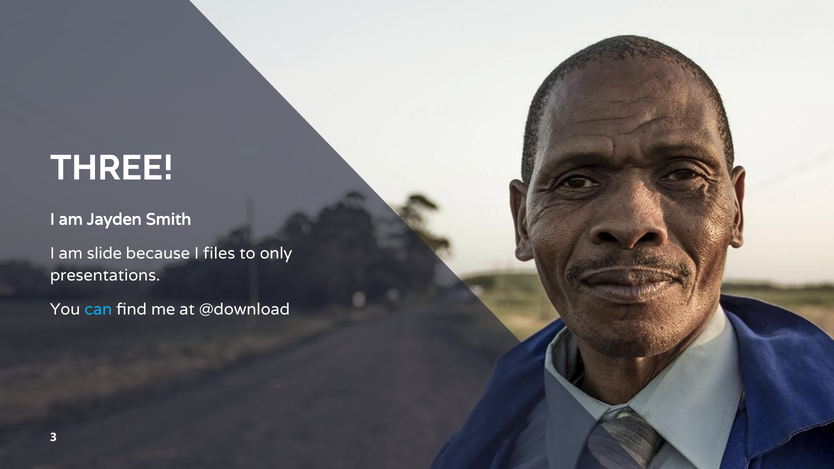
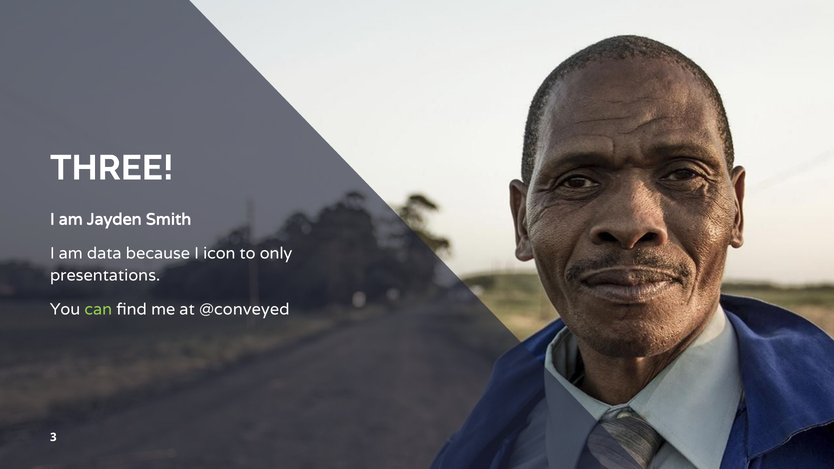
slide: slide -> data (104, 253)
files: files -> icon (219, 253)
can colour: light blue -> light green (98, 310)
@download: @download -> @conveyed (244, 310)
